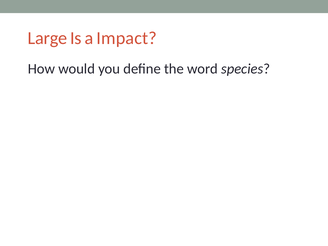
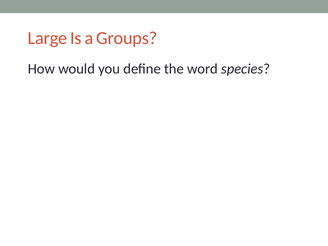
Impact: Impact -> Groups (127, 38)
